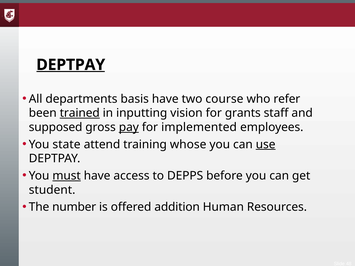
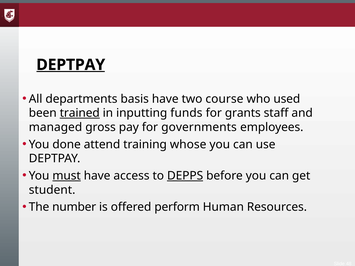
refer: refer -> used (287, 99)
vision: vision -> funds (186, 113)
supposed: supposed -> managed (55, 127)
pay underline: present -> none (129, 127)
implemented: implemented -> governments (199, 127)
state: state -> done (67, 145)
use underline: present -> none (266, 145)
DEPPS underline: none -> present (185, 176)
addition: addition -> perform (177, 207)
